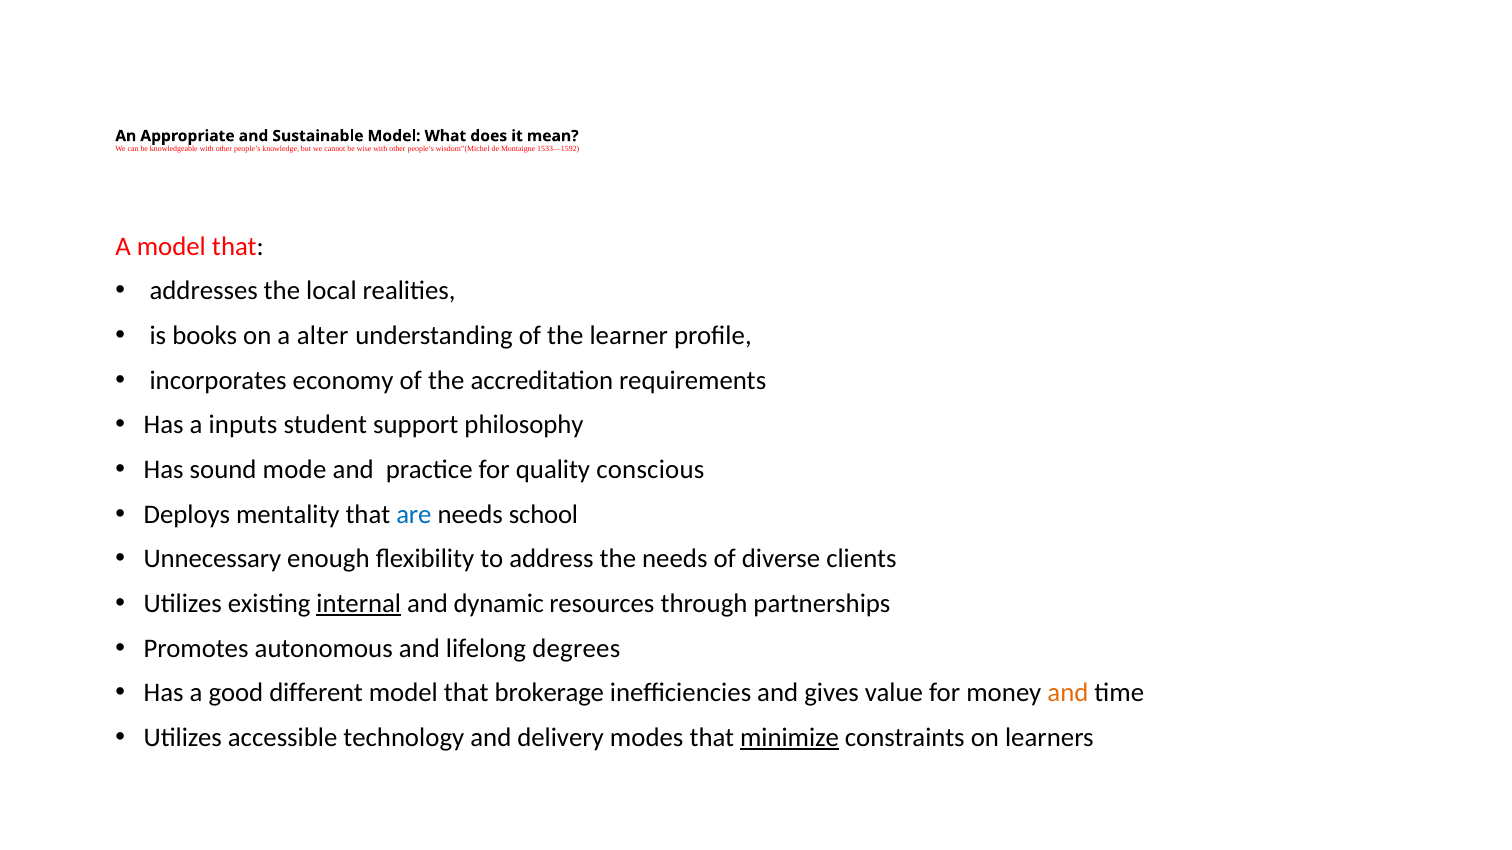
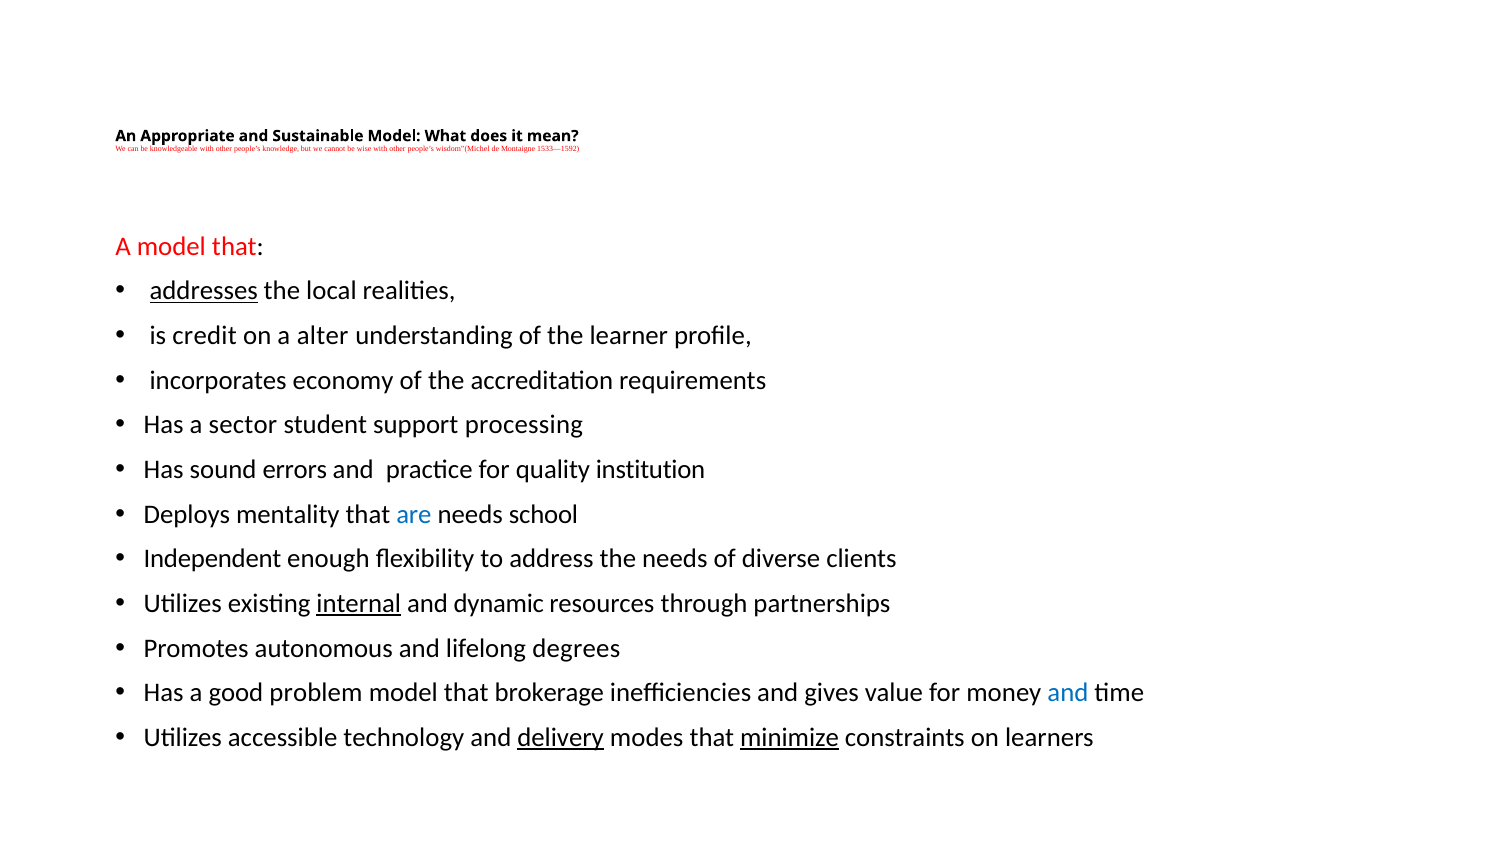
addresses underline: none -> present (204, 291)
books: books -> credit (205, 336)
inputs: inputs -> sector (243, 425)
philosophy: philosophy -> processing (524, 425)
mode: mode -> errors (295, 470)
conscious: conscious -> institution (651, 470)
Unnecessary: Unnecessary -> Independent (213, 559)
different: different -> problem (316, 693)
and colour: orange -> blue (1068, 693)
delivery underline: none -> present (561, 738)
